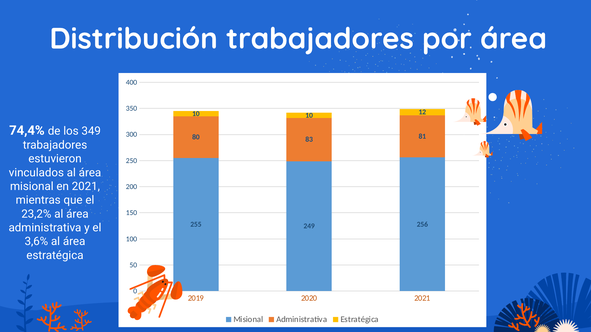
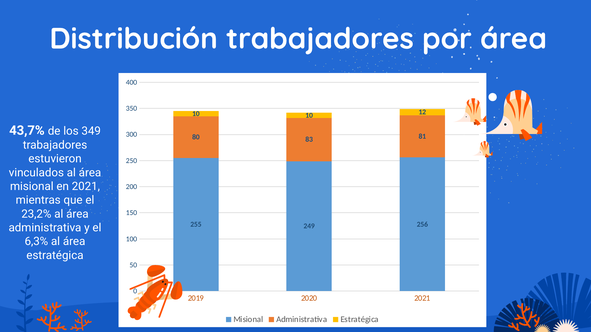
74,4%: 74,4% -> 43,7% (27, 131)
3,6%: 3,6% -> 6,3% (36, 242)
